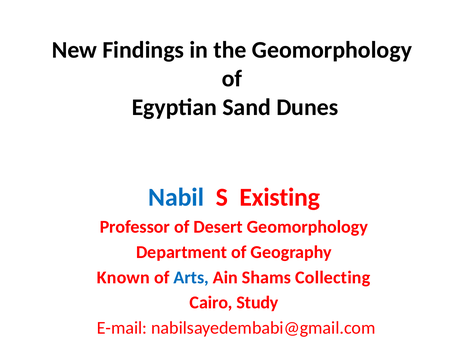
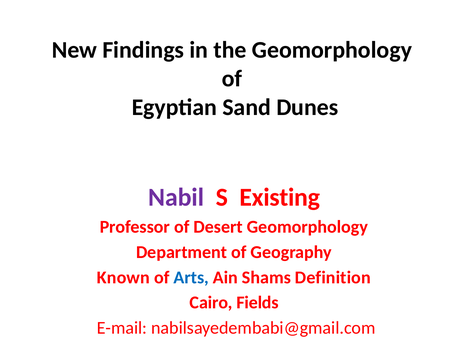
Nabil colour: blue -> purple (176, 197)
Collecting: Collecting -> Definition (333, 277)
Study: Study -> Fields (258, 303)
